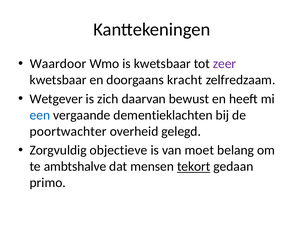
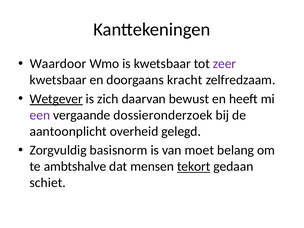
Wetgever underline: none -> present (56, 99)
een colour: blue -> purple (40, 115)
dementieklachten: dementieklachten -> dossieronderzoek (163, 115)
poortwachter: poortwachter -> aantoonplicht (68, 131)
objectieve: objectieve -> basisnorm (119, 150)
primo: primo -> schiet (48, 183)
